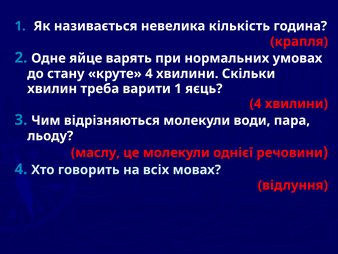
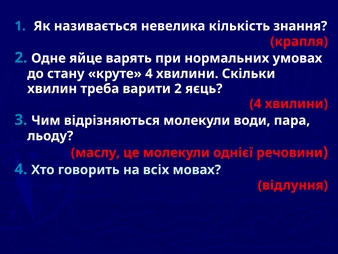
година: година -> знання (300, 26)
варити 1: 1 -> 2 (178, 89)
